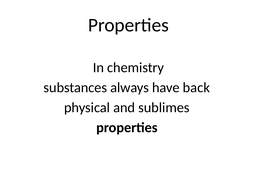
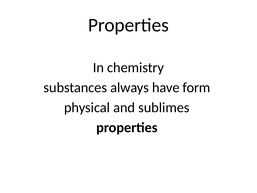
back: back -> form (196, 87)
